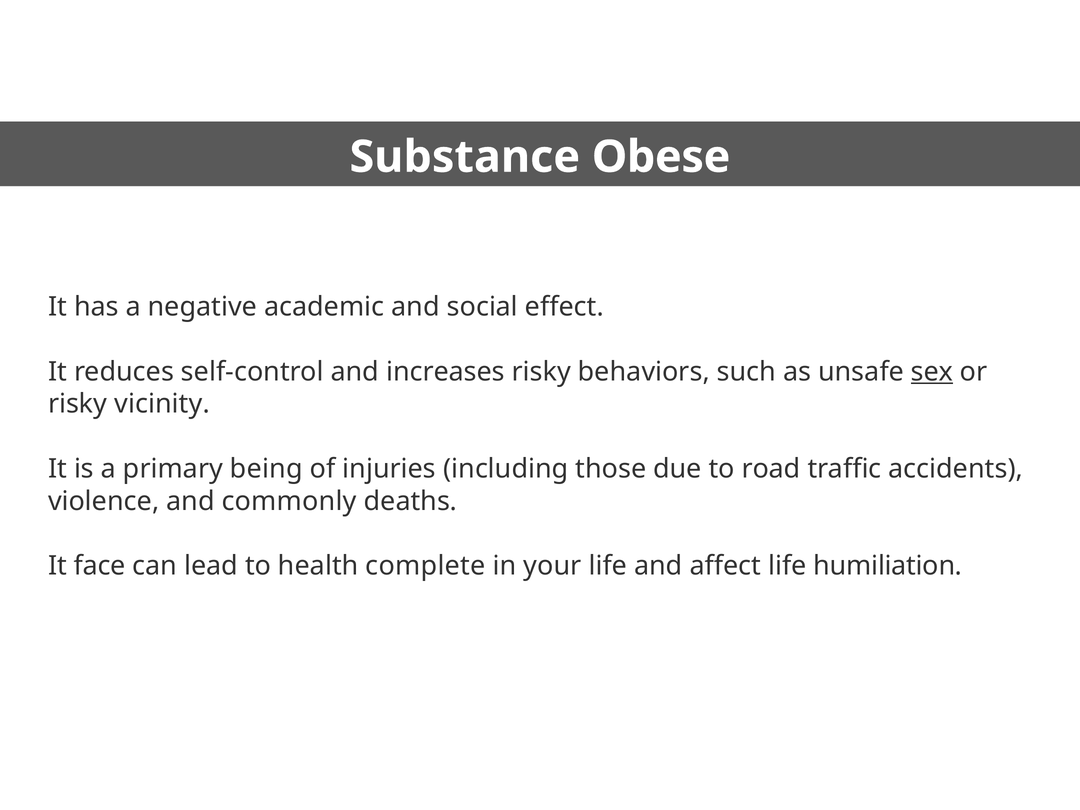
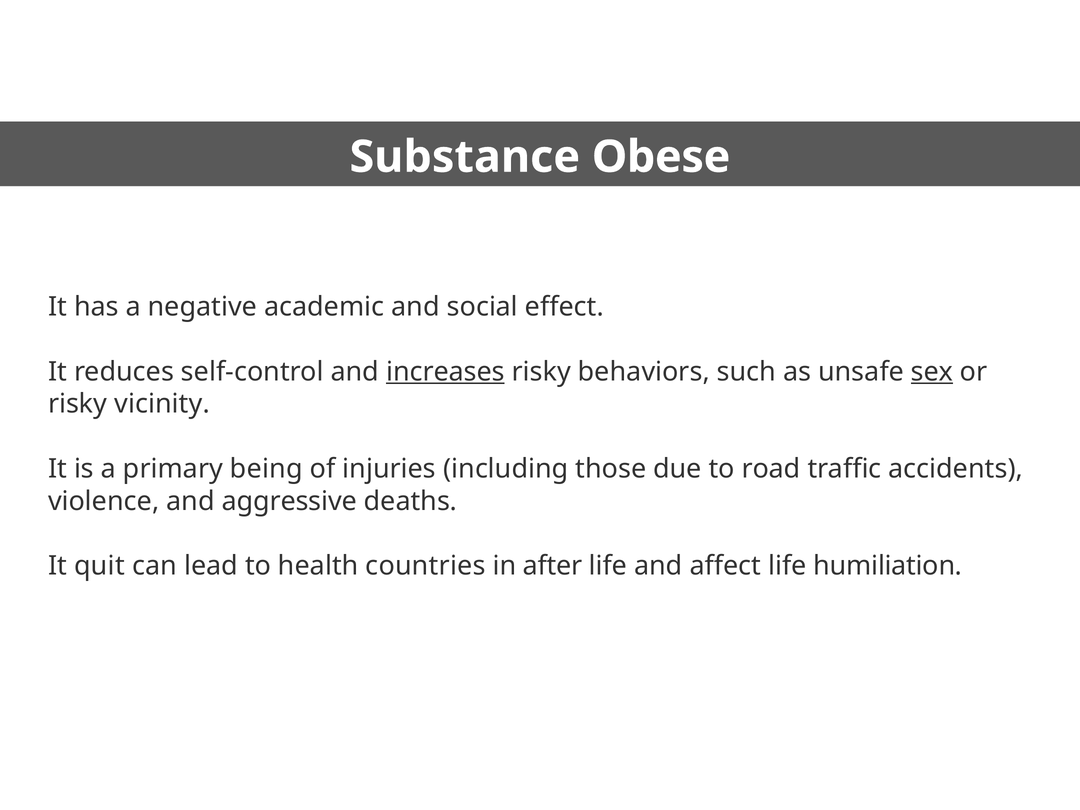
increases underline: none -> present (445, 372)
commonly: commonly -> aggressive (289, 501)
face: face -> quit (99, 566)
complete: complete -> countries (426, 566)
your: your -> after (553, 566)
